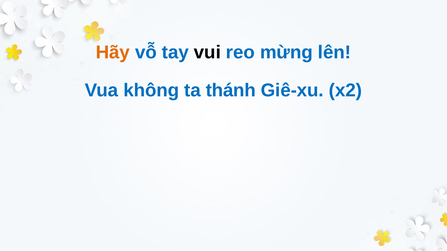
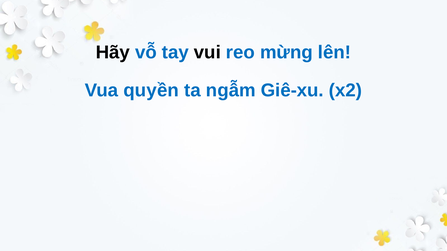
Hãy colour: orange -> black (113, 52)
không: không -> quyền (151, 90)
thánh: thánh -> ngẫm (231, 90)
